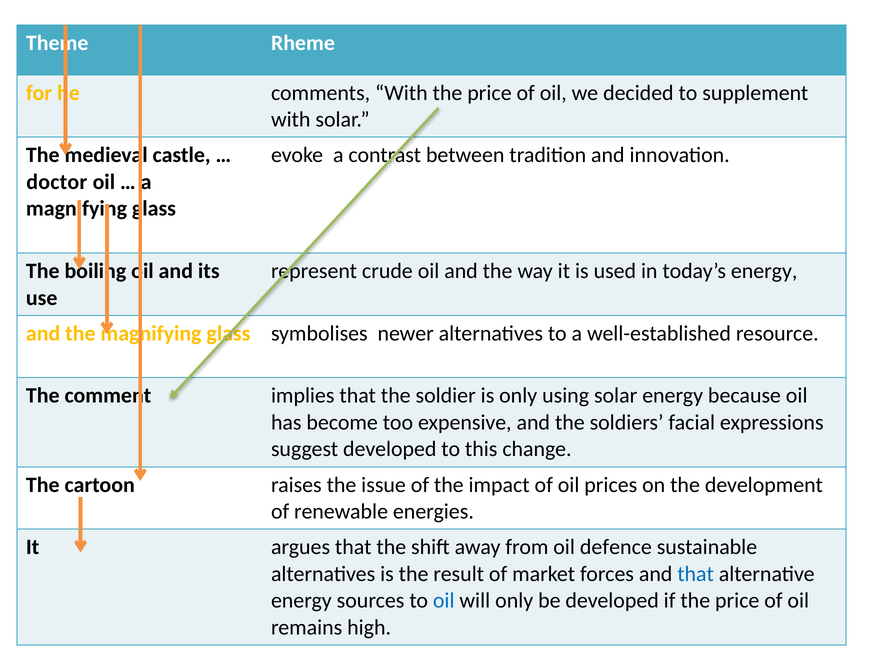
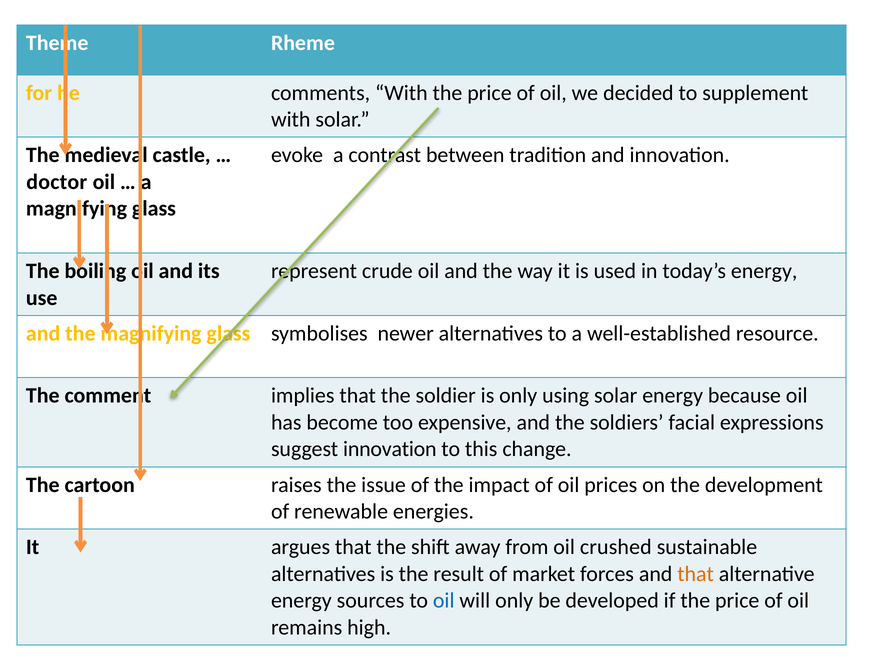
suggest developed: developed -> innovation (390, 449)
defence: defence -> crushed (616, 547)
that colour: blue -> orange (696, 574)
